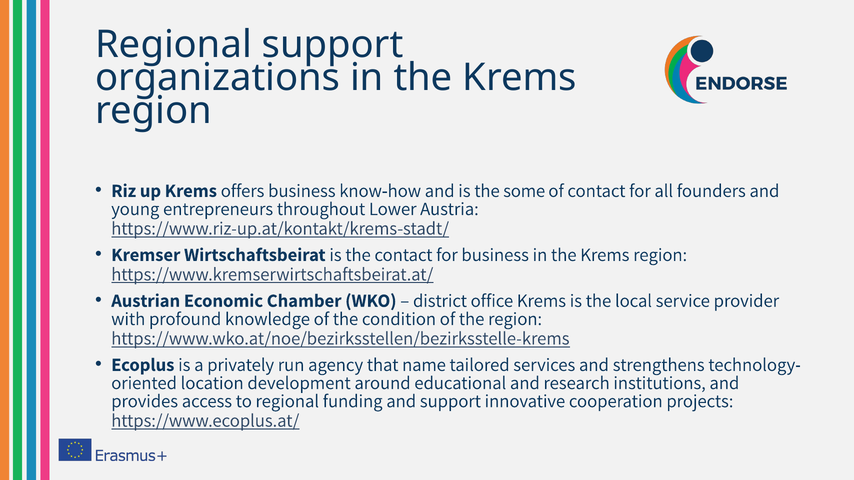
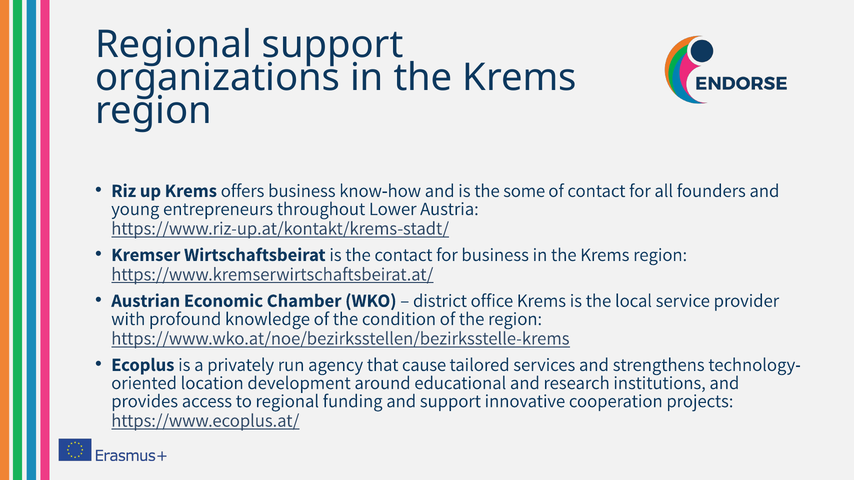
name: name -> cause (424, 365)
